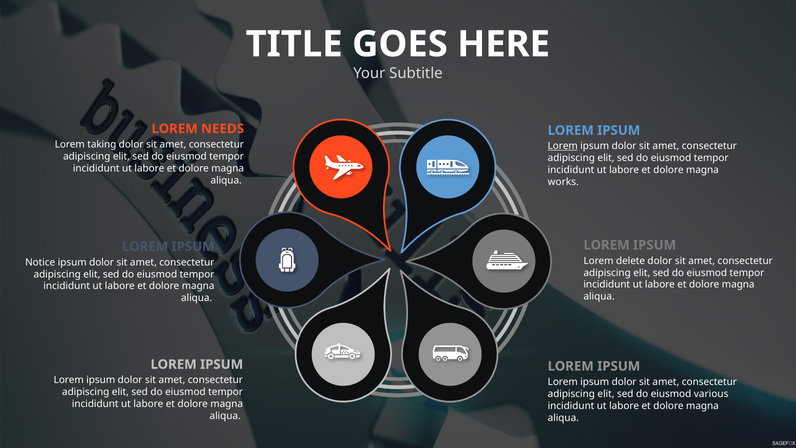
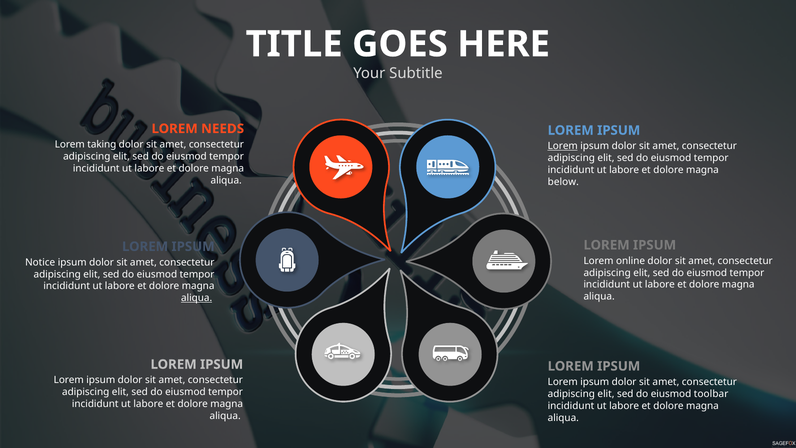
works: works -> below (563, 182)
delete: delete -> online (631, 261)
aliqua underline: none -> present (197, 298)
various: various -> toolbar (711, 394)
